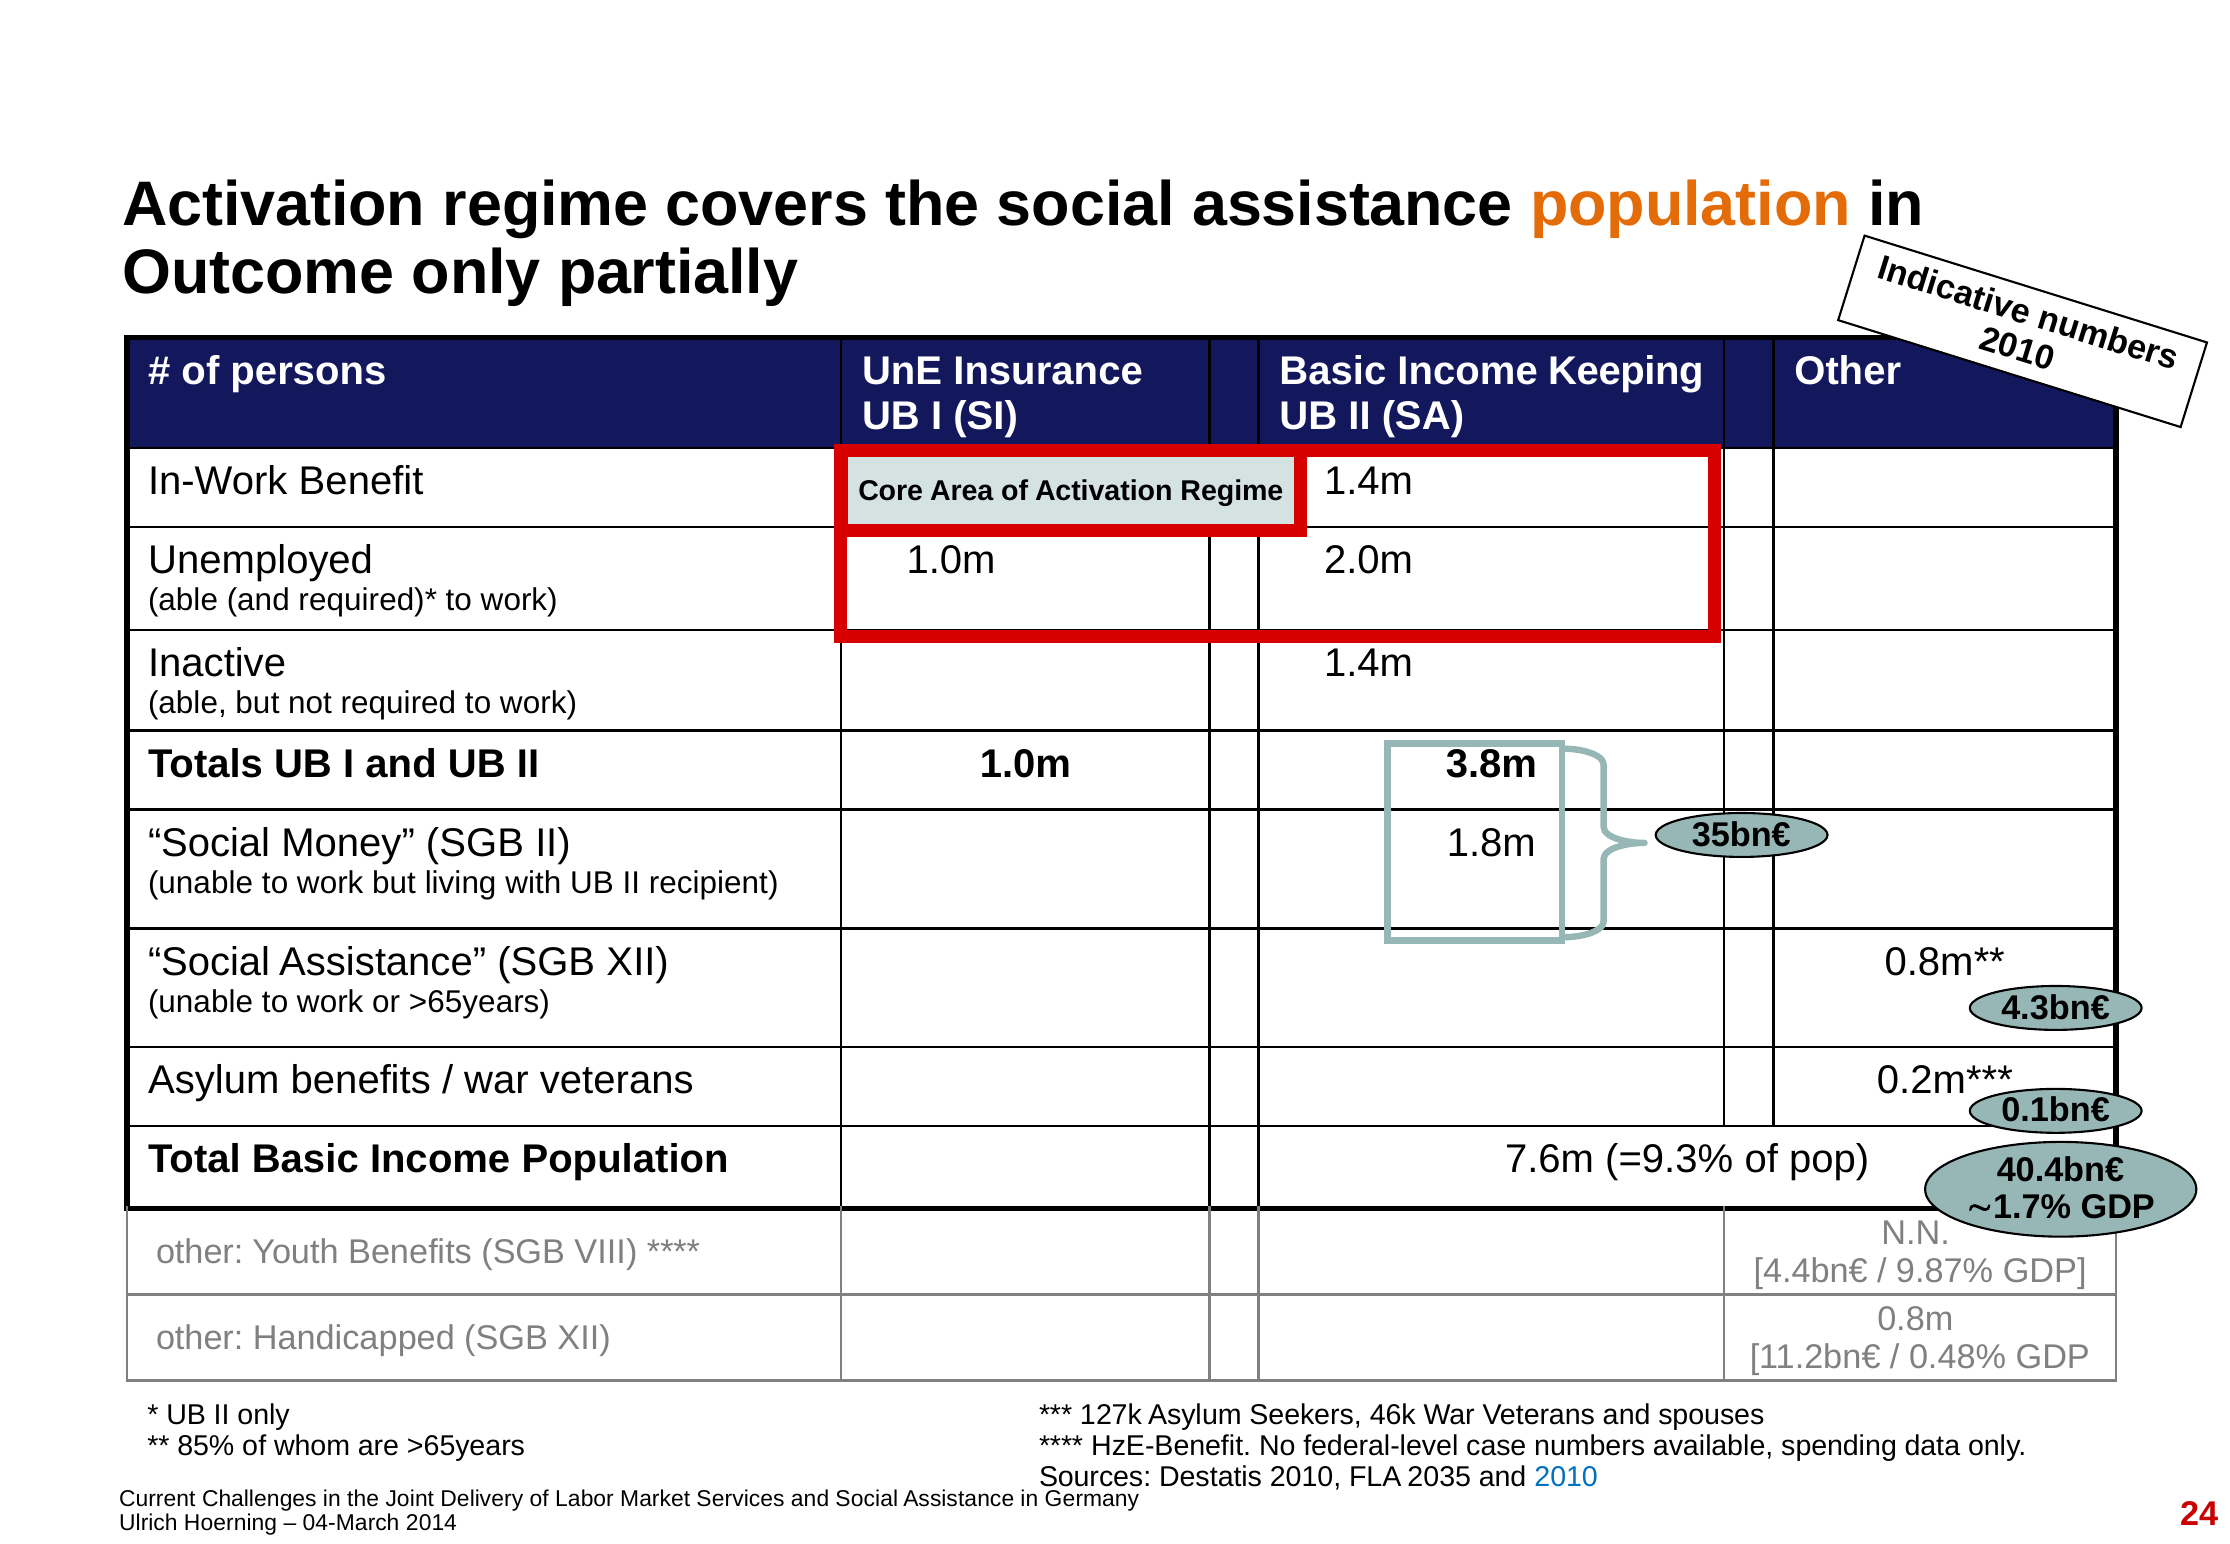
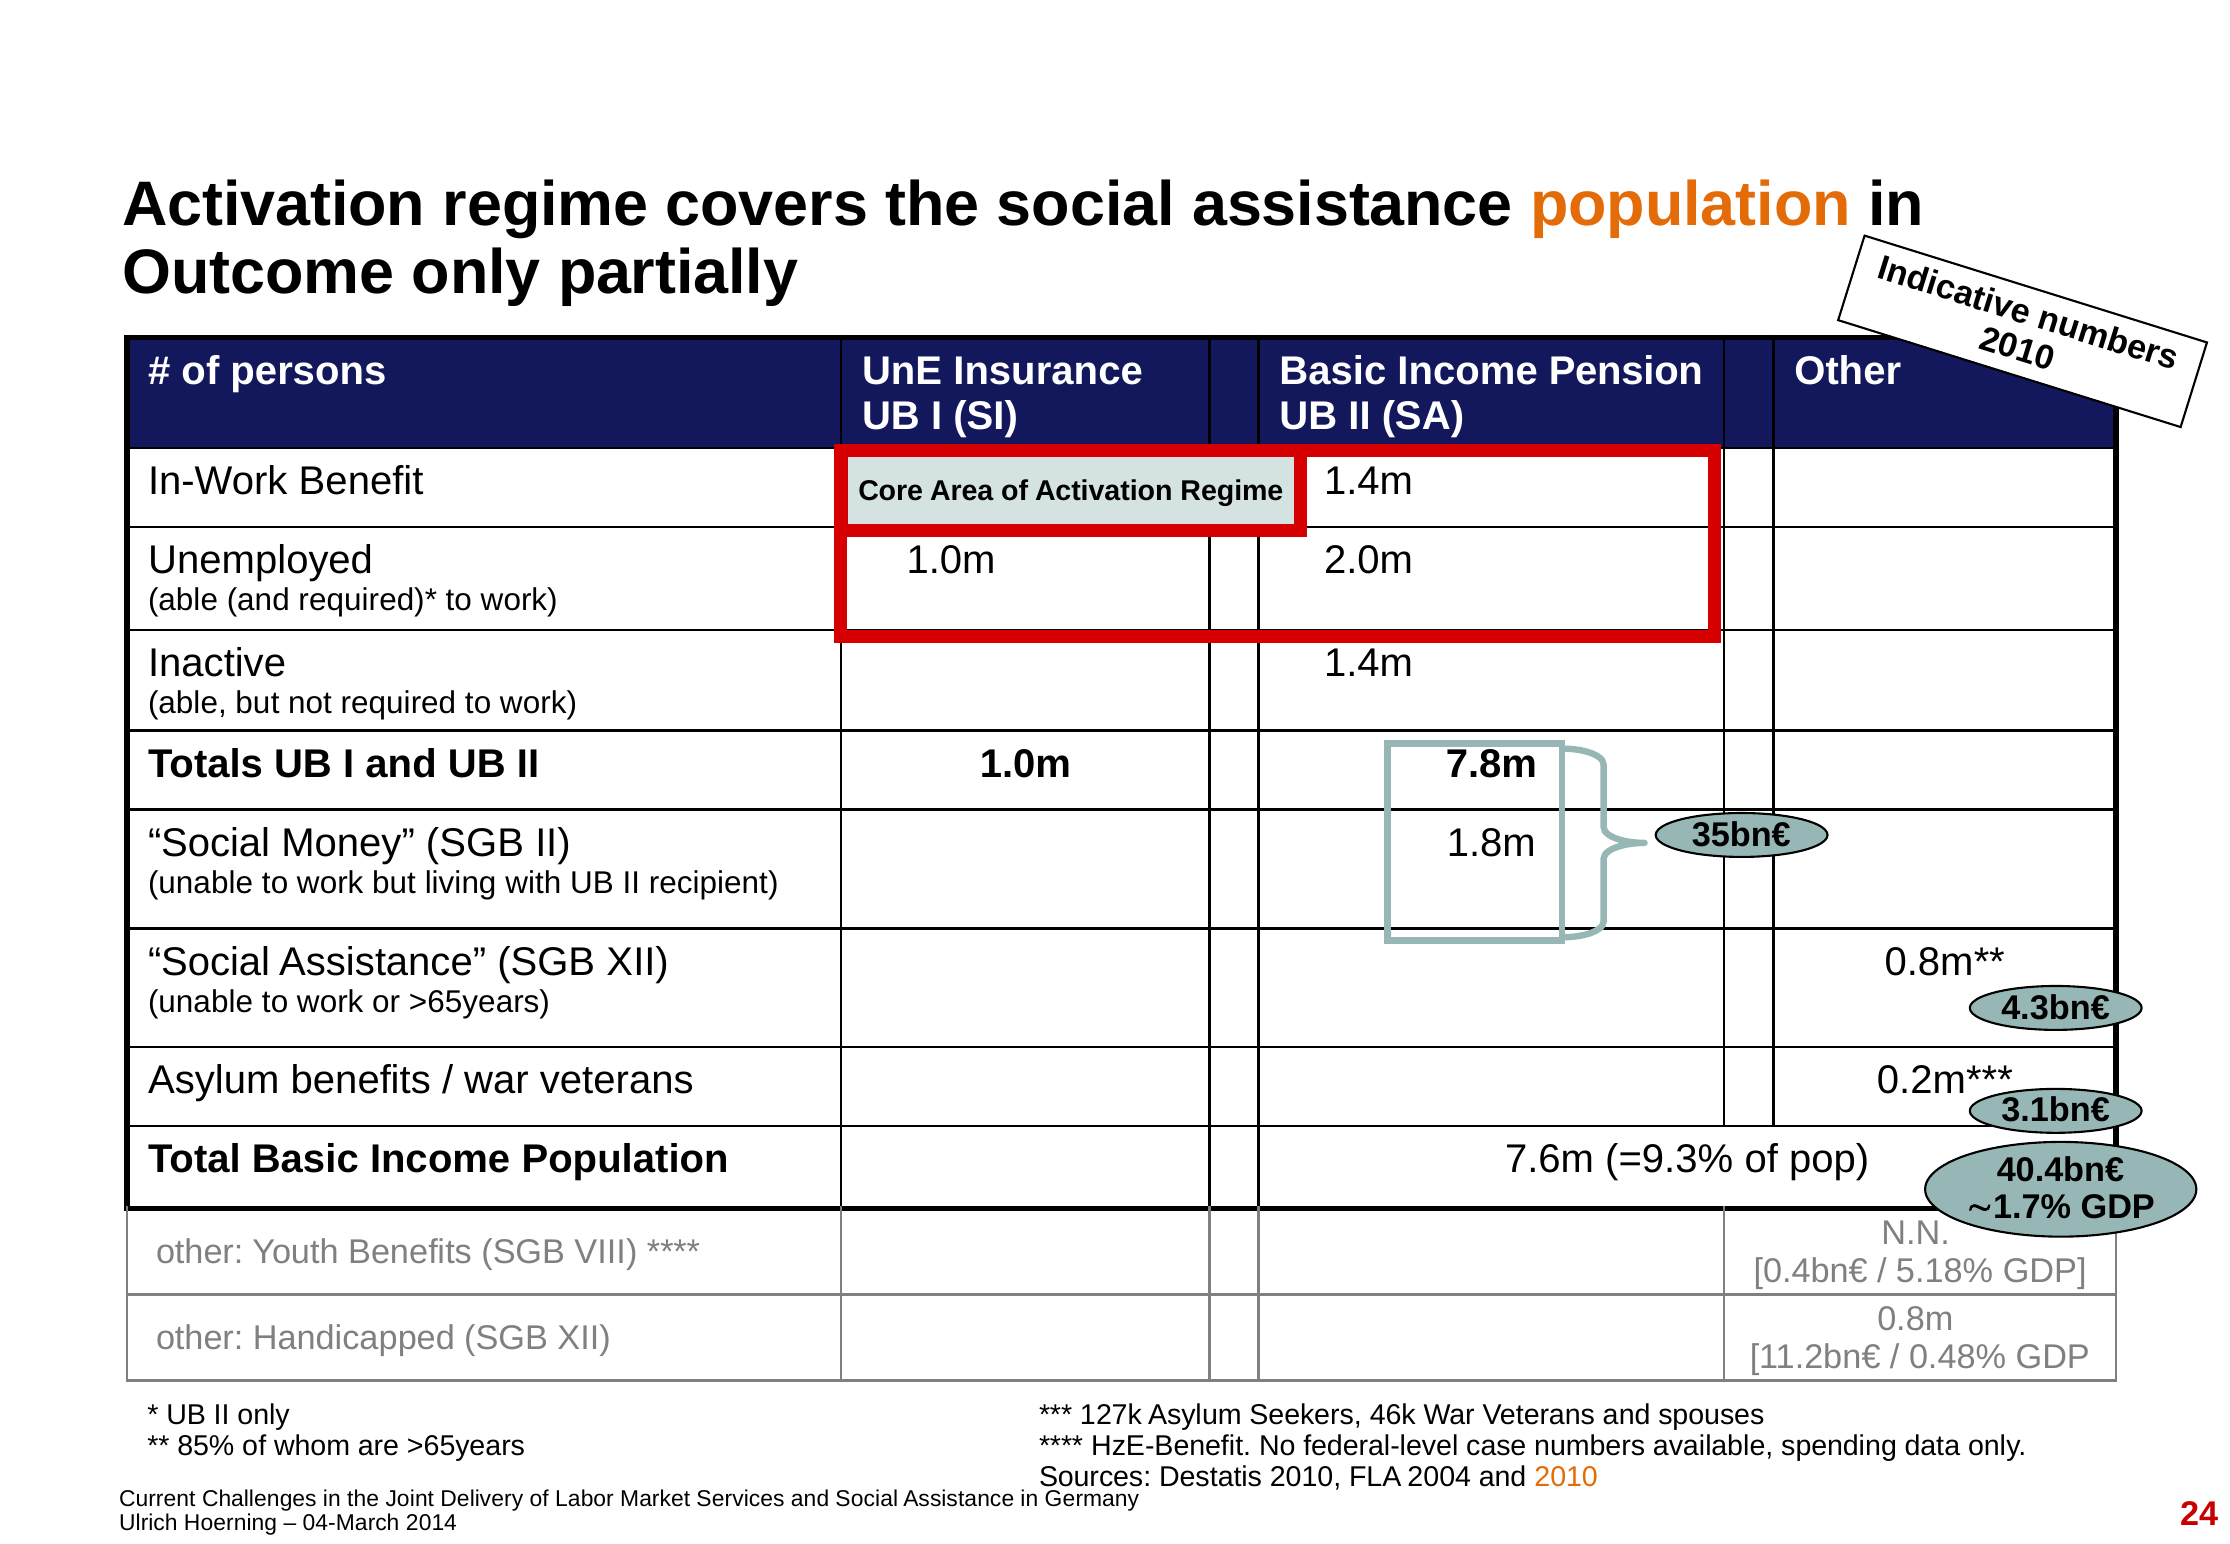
Keeping: Keeping -> Pension (1626, 371)
3.8m: 3.8m -> 7.8m (1491, 764)
0.1bn€: 0.1bn€ -> 3.1bn€ (2056, 1111)
4.4bn€: 4.4bn€ -> 0.4bn€ (1811, 1271)
9.87%: 9.87% -> 5.18% (1945, 1271)
2035: 2035 -> 2004 (1439, 1477)
2010 colour: blue -> orange (1566, 1477)
